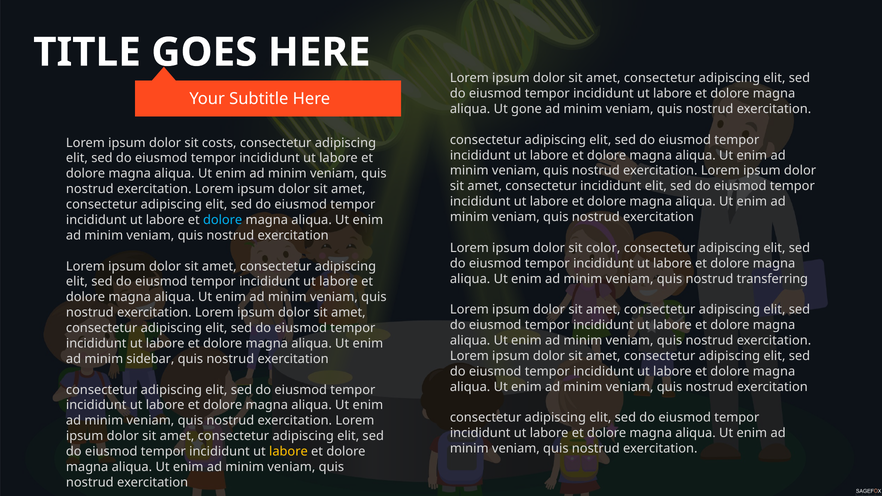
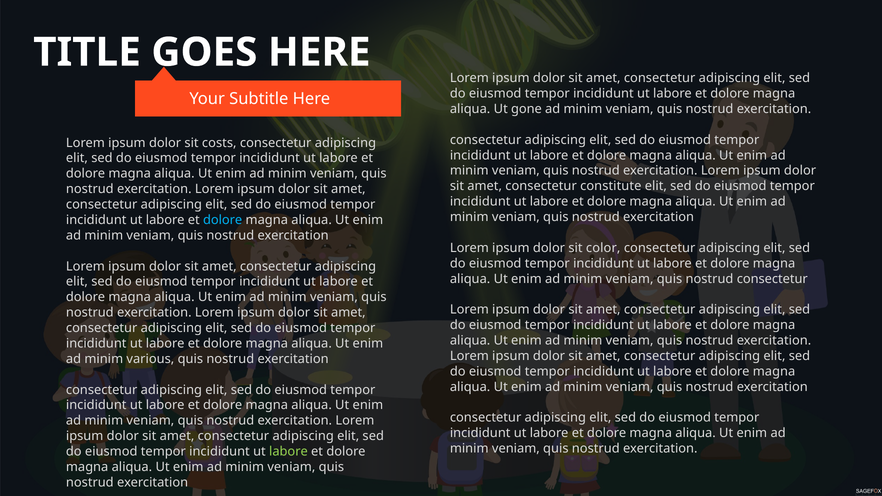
consectetur incididunt: incididunt -> constitute (611, 186)
nostrud transferring: transferring -> consectetur (772, 279)
sidebar: sidebar -> various (150, 359)
labore colour: yellow -> light green (288, 452)
